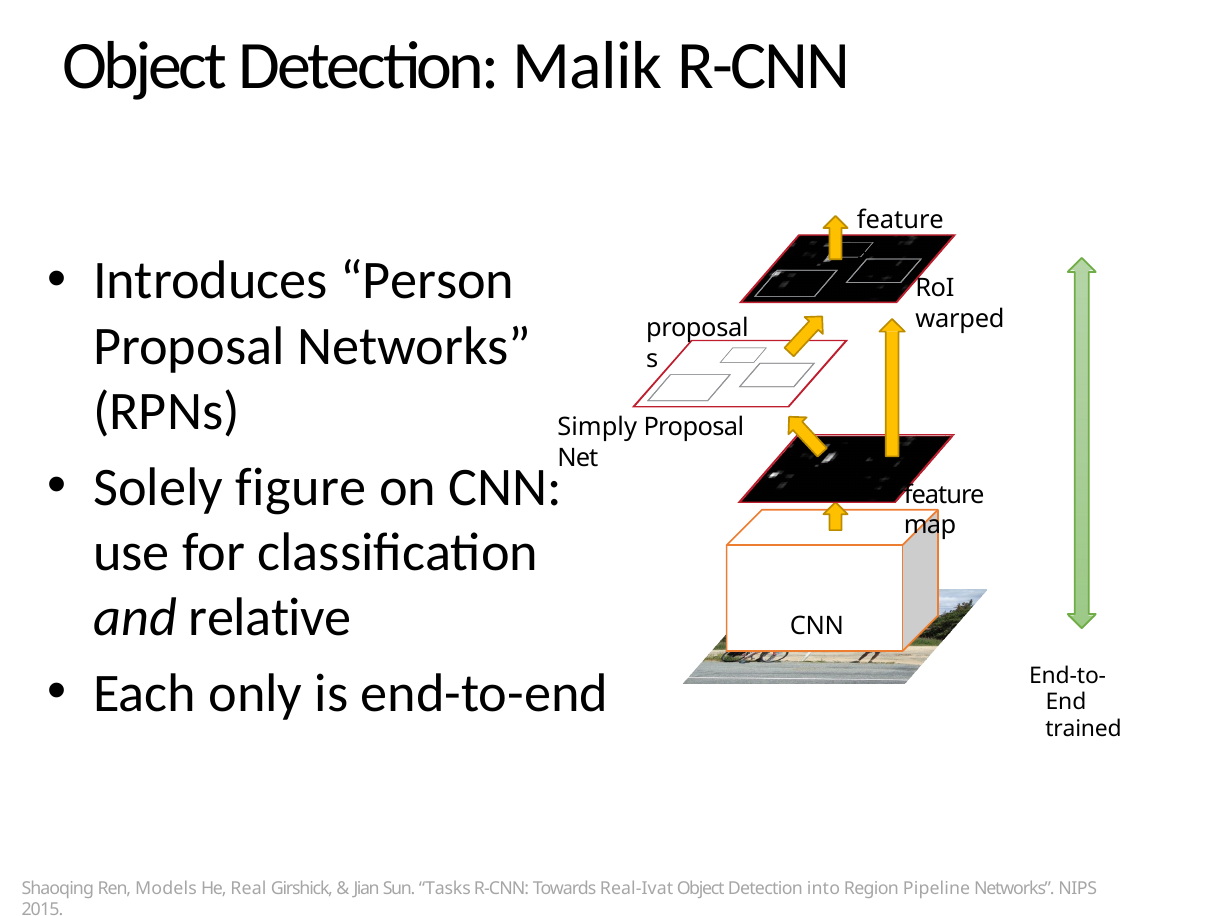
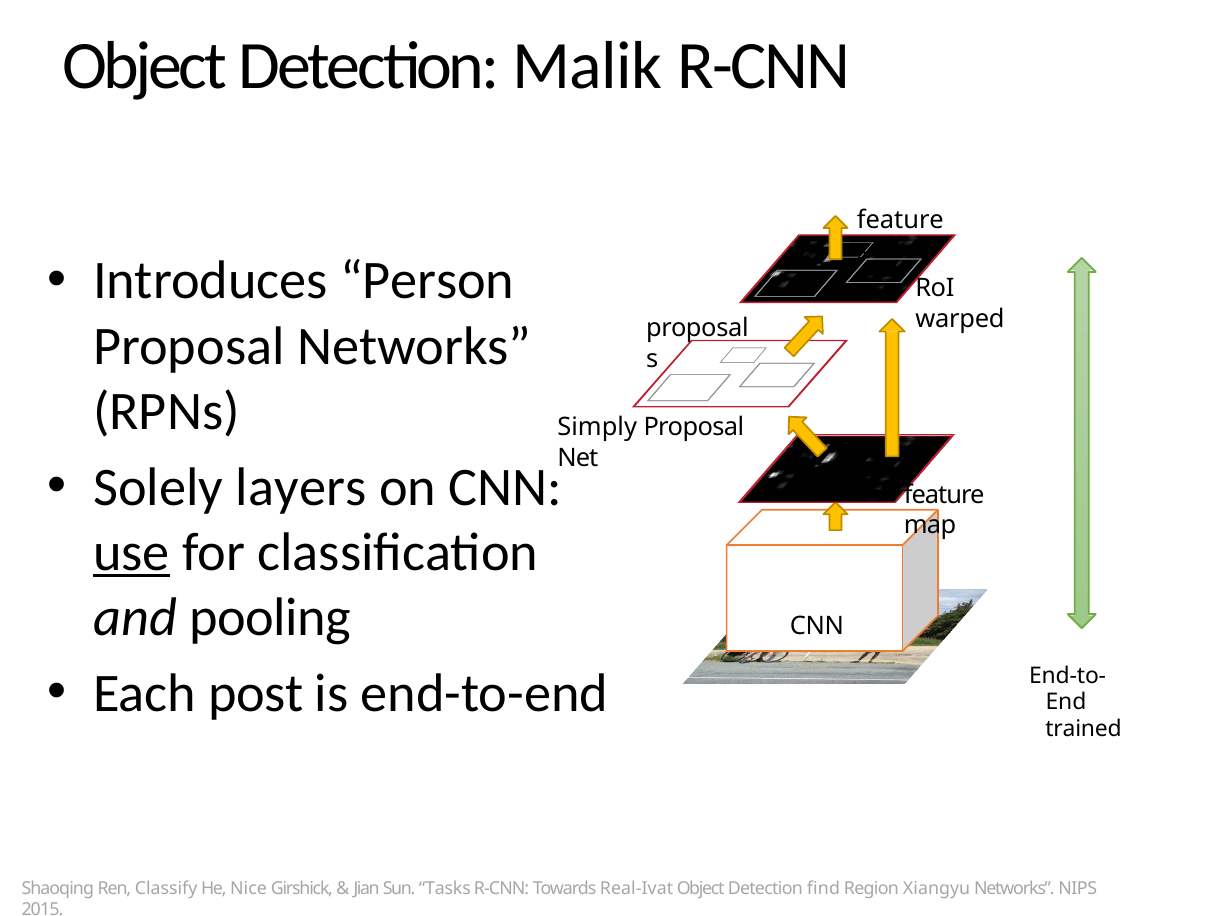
figure: figure -> layers (301, 488)
use underline: none -> present (132, 553)
relative: relative -> pooling (270, 618)
only: only -> post (256, 694)
Models: Models -> Classify (166, 889)
Real: Real -> Nice (249, 889)
into: into -> find (823, 889)
Pipeline: Pipeline -> Xiangyu (937, 889)
